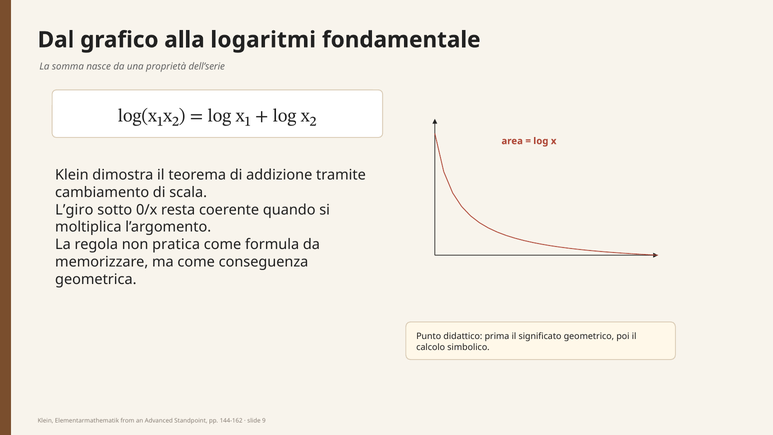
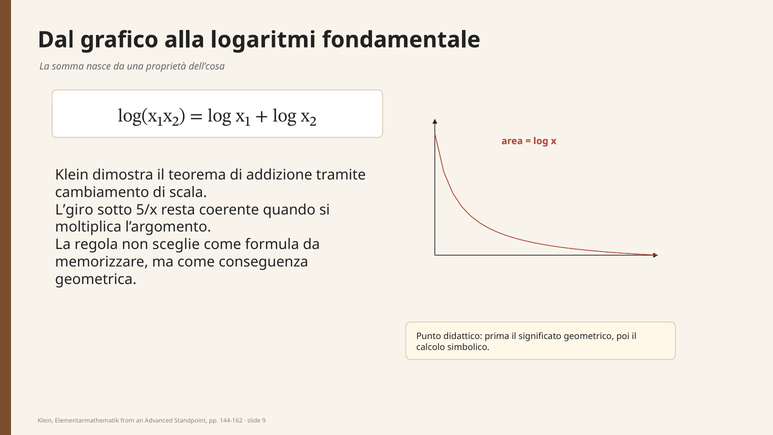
dell’serie: dell’serie -> dell’cosa (207, 66)
0/x: 0/x -> 5/x (147, 210)
pratica: pratica -> sceglie (176, 244)
